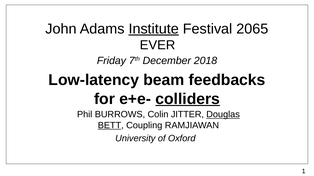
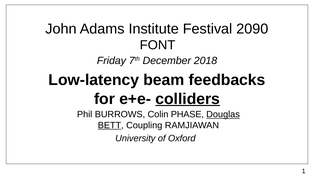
Institute underline: present -> none (154, 29)
2065: 2065 -> 2090 (252, 29)
EVER: EVER -> FONT (158, 45)
JITTER: JITTER -> PHASE (187, 115)
